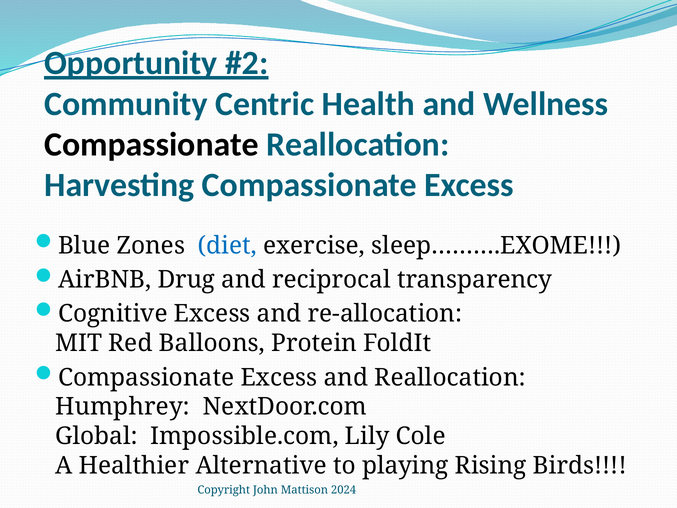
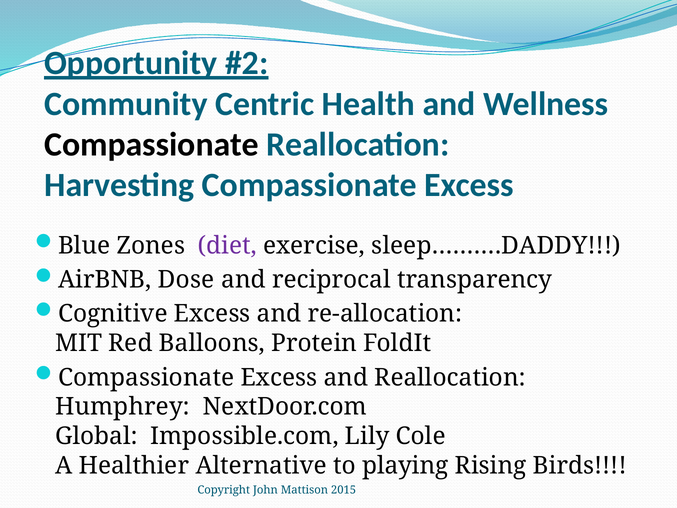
diet colour: blue -> purple (227, 245)
sleep……….EXOME: sleep……….EXOME -> sleep……….DADDY (496, 245)
Drug: Drug -> Dose (186, 280)
2024: 2024 -> 2015 (344, 490)
